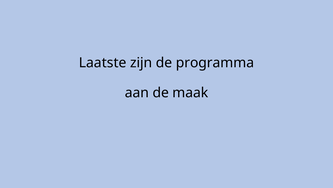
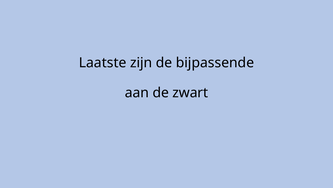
programma: programma -> bijpassende (215, 62)
maak: maak -> zwart (190, 92)
